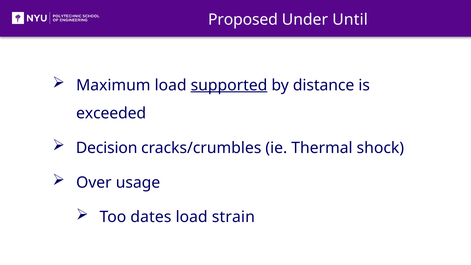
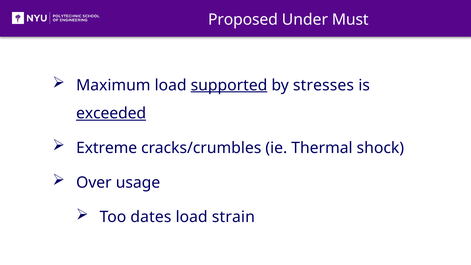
Until: Until -> Must (350, 20)
distance: distance -> stresses (323, 85)
exceeded underline: none -> present (111, 113)
Decision: Decision -> Extreme (107, 148)
